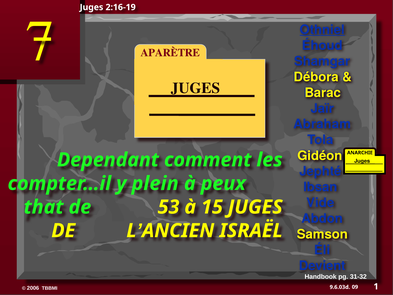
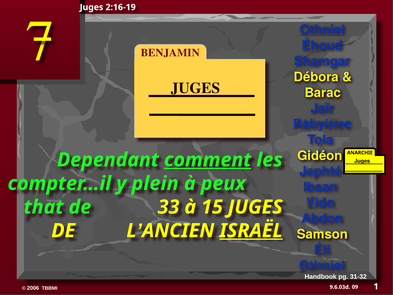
APARÈTRE: APARÈTRE -> BENJAMIN (170, 53)
Abraham: Abraham -> Babylone (322, 124)
comment underline: none -> present (208, 160)
53: 53 -> 33 (168, 207)
ISRAËL underline: none -> present (251, 230)
Devient: Devient -> Othniel (322, 266)
